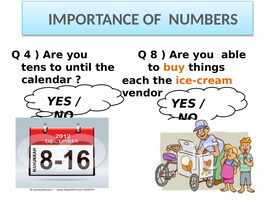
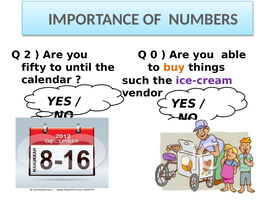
4: 4 -> 2 (27, 55)
8: 8 -> 0 (154, 55)
tens: tens -> fifty (34, 67)
each: each -> such (136, 80)
ice-cream colour: orange -> purple (204, 80)
